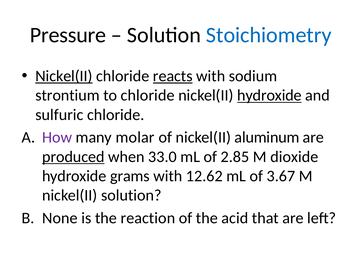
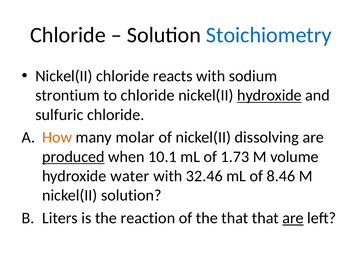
Pressure: Pressure -> Chloride (68, 35)
Nickel(II underline: present -> none (64, 76)
reacts underline: present -> none (173, 76)
How colour: purple -> orange (57, 137)
aluminum: aluminum -> dissolving (267, 137)
33.0: 33.0 -> 10.1 (162, 156)
2.85: 2.85 -> 1.73 (235, 156)
dioxide: dioxide -> volume (294, 156)
grams: grams -> water (130, 176)
12.62: 12.62 -> 32.46 (204, 176)
3.67: 3.67 -> 8.46 (281, 176)
None: None -> Liters (60, 218)
the acid: acid -> that (235, 218)
are underline: none -> present (293, 218)
